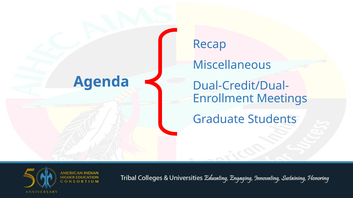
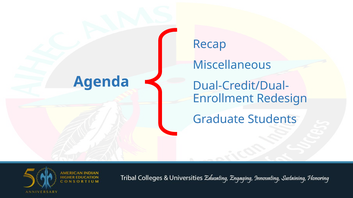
Meetings: Meetings -> Redesign (282, 99)
